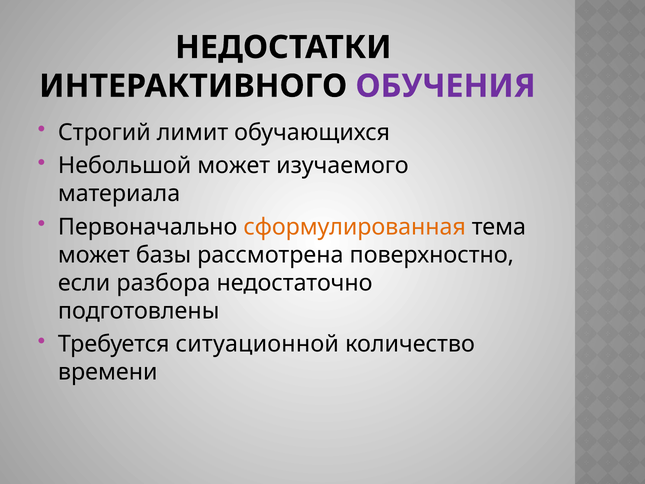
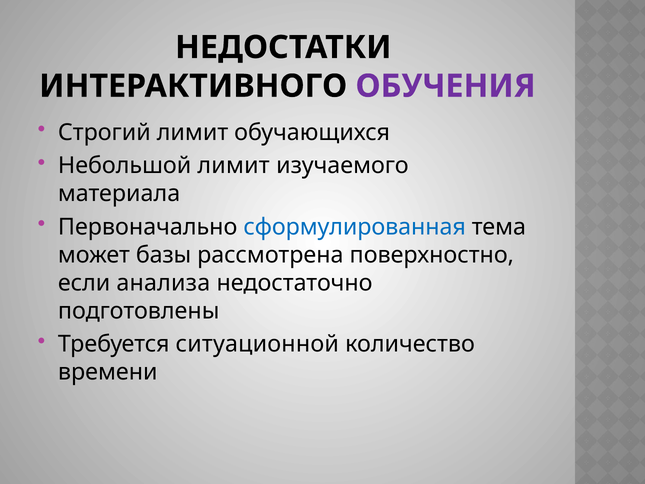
Небольшой может: может -> лимит (234, 166)
сформулированная colour: orange -> blue (355, 227)
разбора: разбора -> анализа (163, 283)
